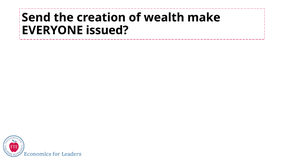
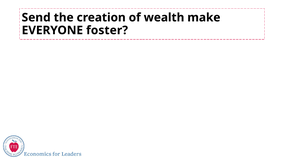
issued: issued -> foster (107, 30)
